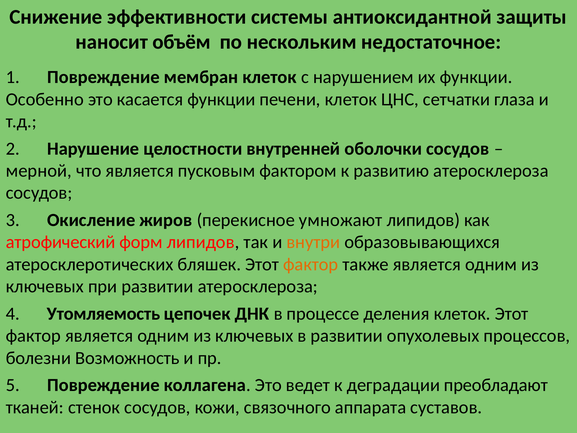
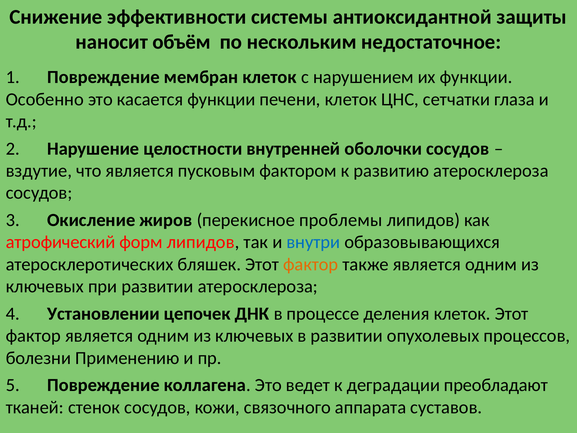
мерной: мерной -> вздутие (39, 171)
умножают: умножают -> проблемы (341, 220)
внутри colour: orange -> blue (313, 242)
Утомляемость: Утомляемость -> Установлении (103, 314)
Возможность: Возможность -> Применению (127, 358)
